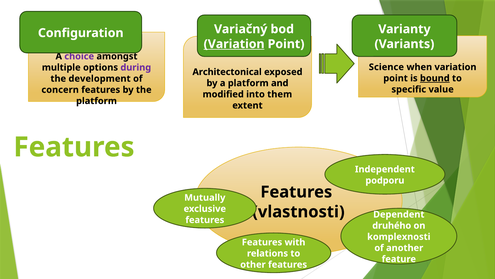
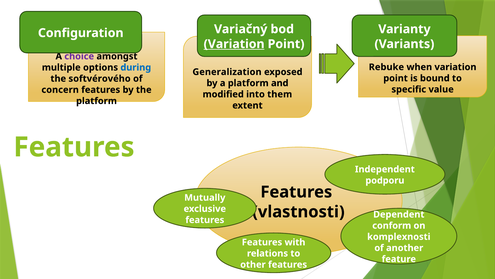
Science: Science -> Rebuke (386, 67)
during colour: purple -> blue (136, 67)
Architectonical: Architectonical -> Generalization (227, 72)
bound underline: present -> none (435, 78)
development: development -> softvérového (100, 78)
druhého: druhého -> conform (392, 225)
